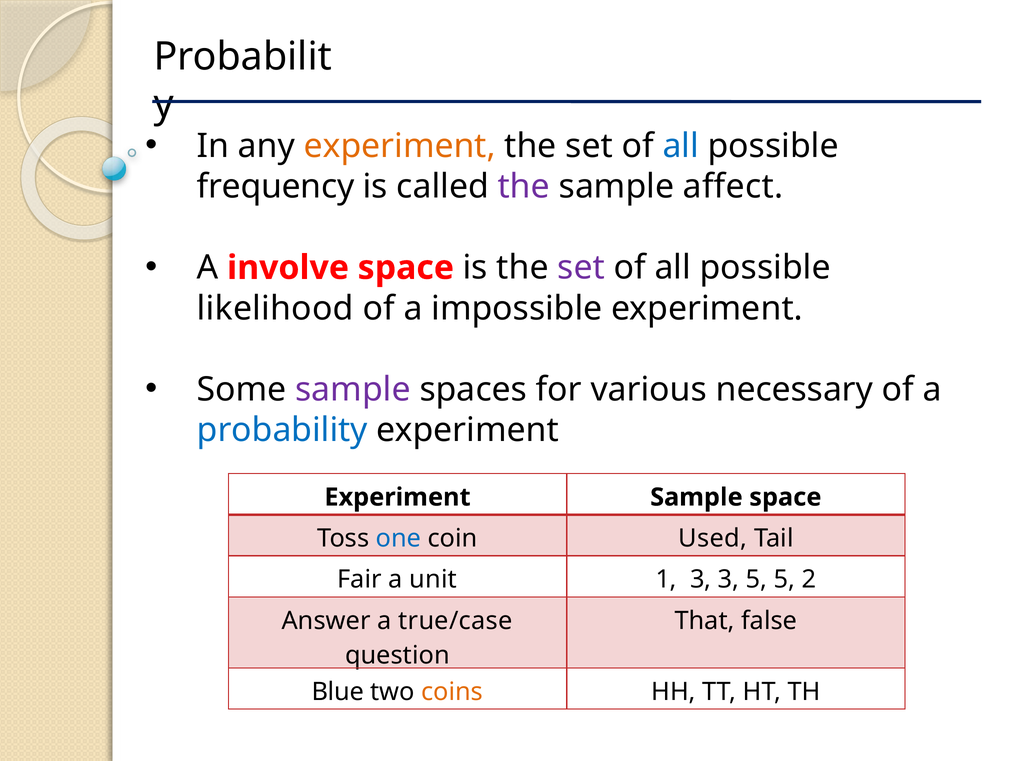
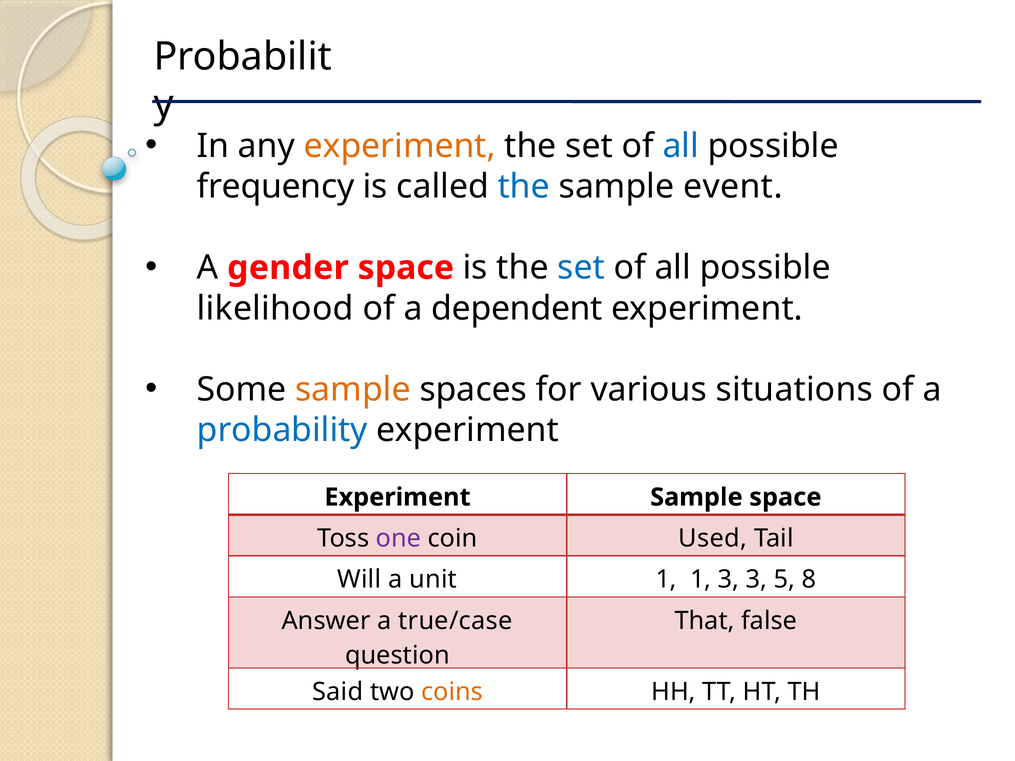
the colour: purple -> blue (524, 187)
affect: affect -> event (733, 187)
involve: involve -> gender (288, 268)
set colour: purple -> blue (581, 268)
impossible: impossible -> dependent (517, 308)
sample colour: purple -> orange (353, 390)
necessary: necessary -> situations (794, 390)
one colour: blue -> purple (399, 539)
Fair: Fair -> Will (359, 580)
1 3: 3 -> 1 (701, 580)
3 5: 5 -> 3 (756, 580)
2: 2 -> 8 (809, 580)
Blue: Blue -> Said (338, 692)
